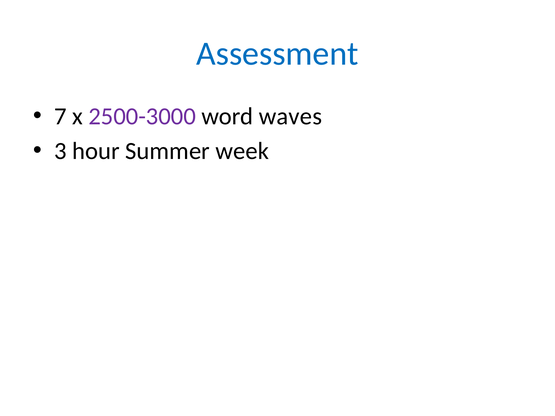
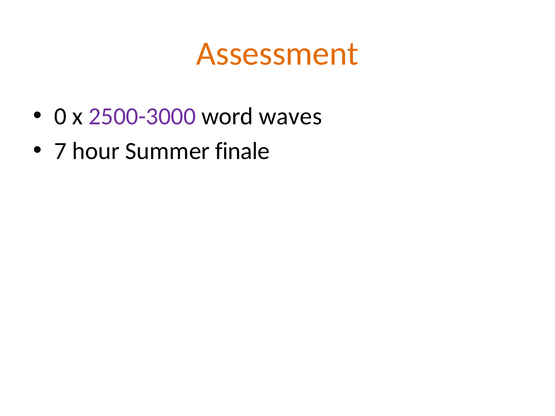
Assessment colour: blue -> orange (277, 54)
7: 7 -> 0 (60, 116)
3: 3 -> 7 (60, 151)
week: week -> finale (242, 151)
